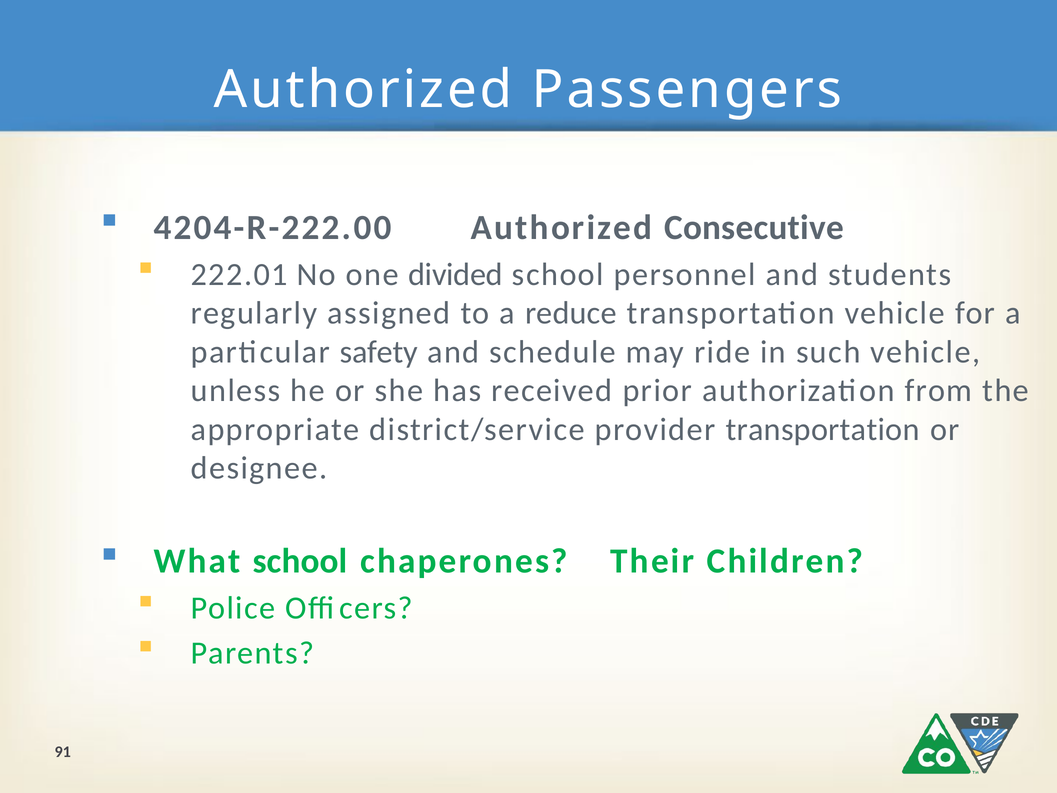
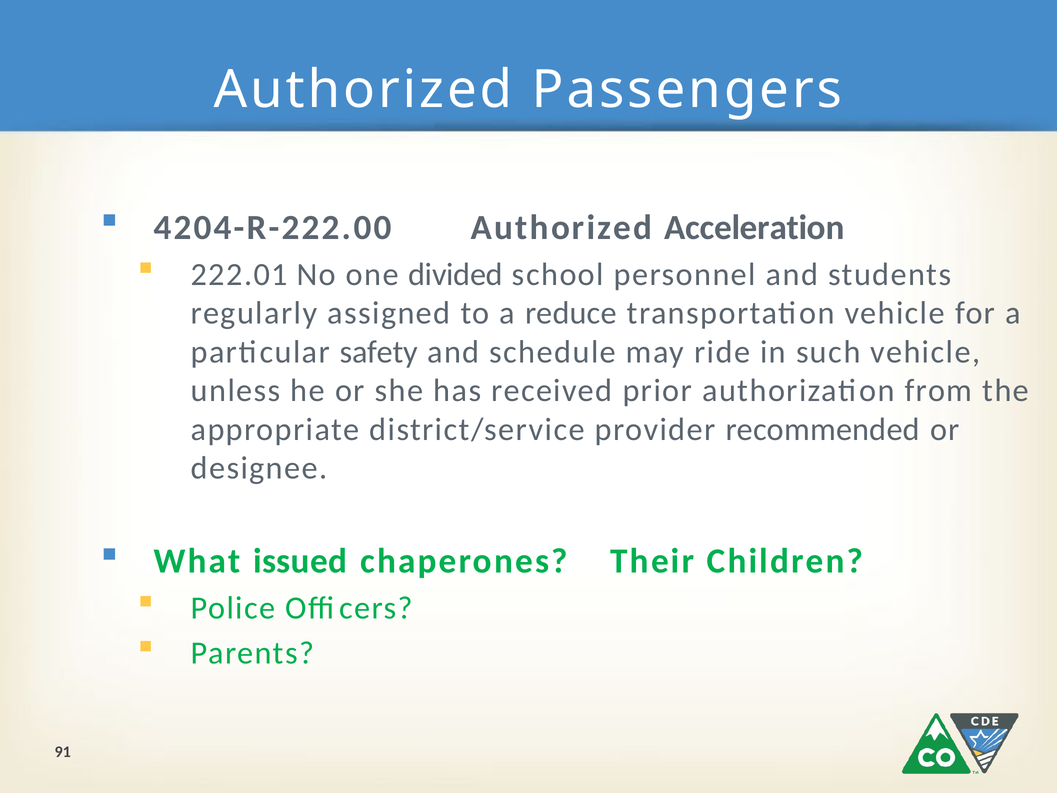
Consecutive: Consecutive -> Acceleration (754, 228)
provider transportation: transportation -> recommended (823, 429)
What school: school -> issued (300, 561)
